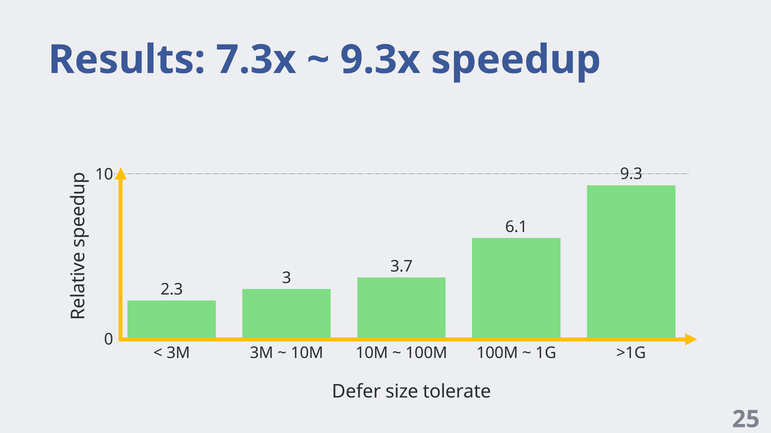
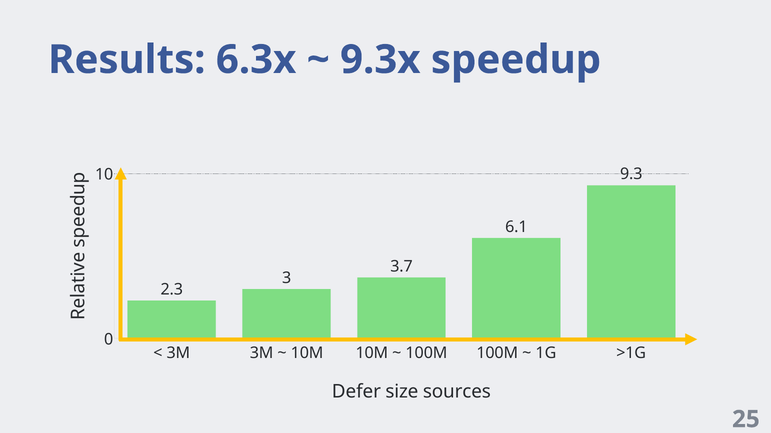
7.3x: 7.3x -> 6.3x (256, 60)
tolerate: tolerate -> sources (457, 392)
